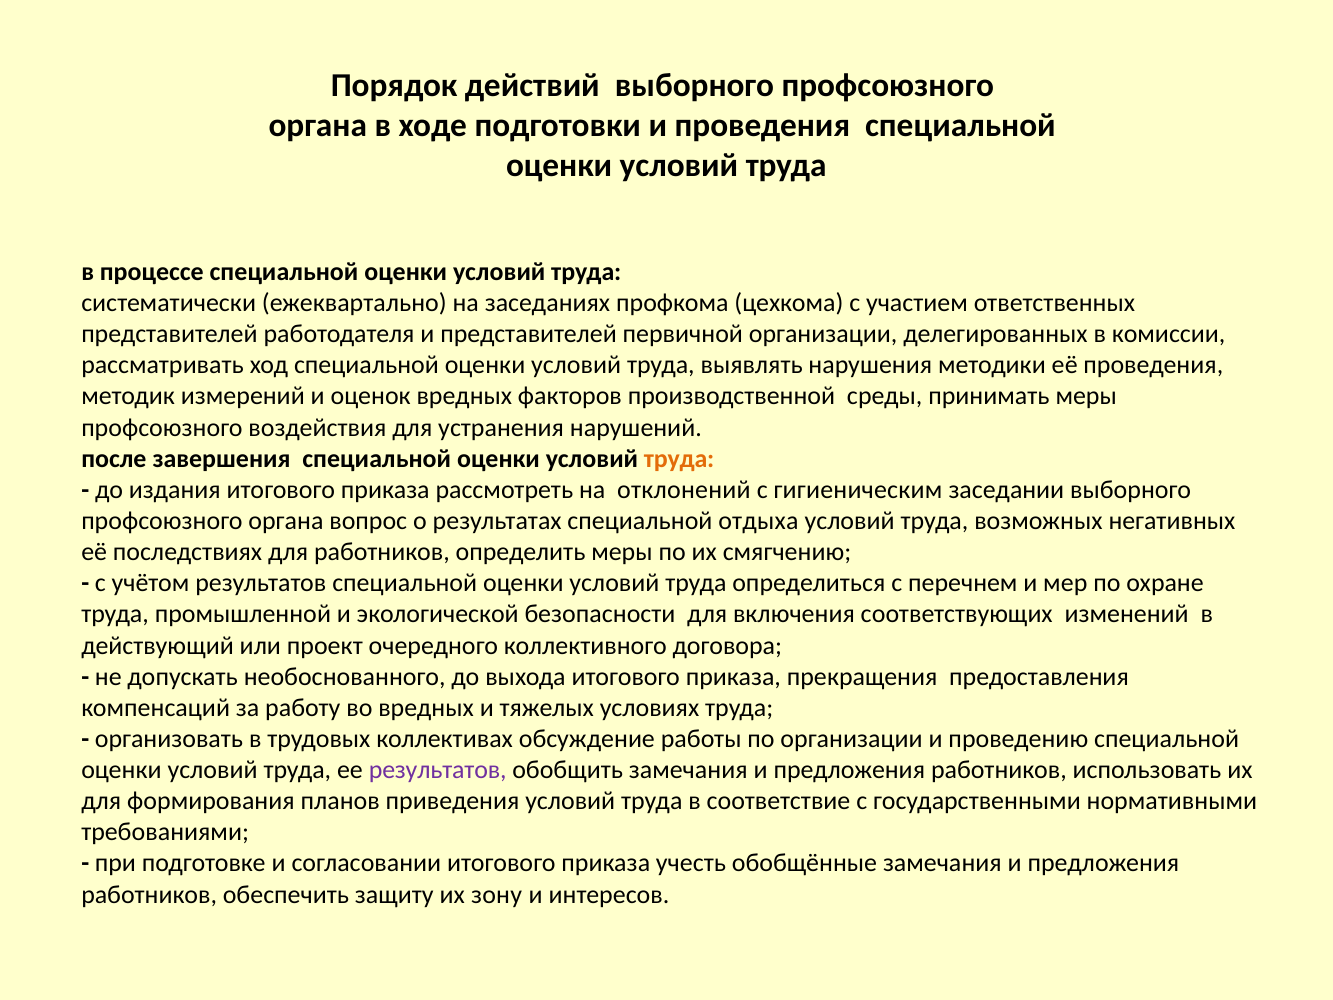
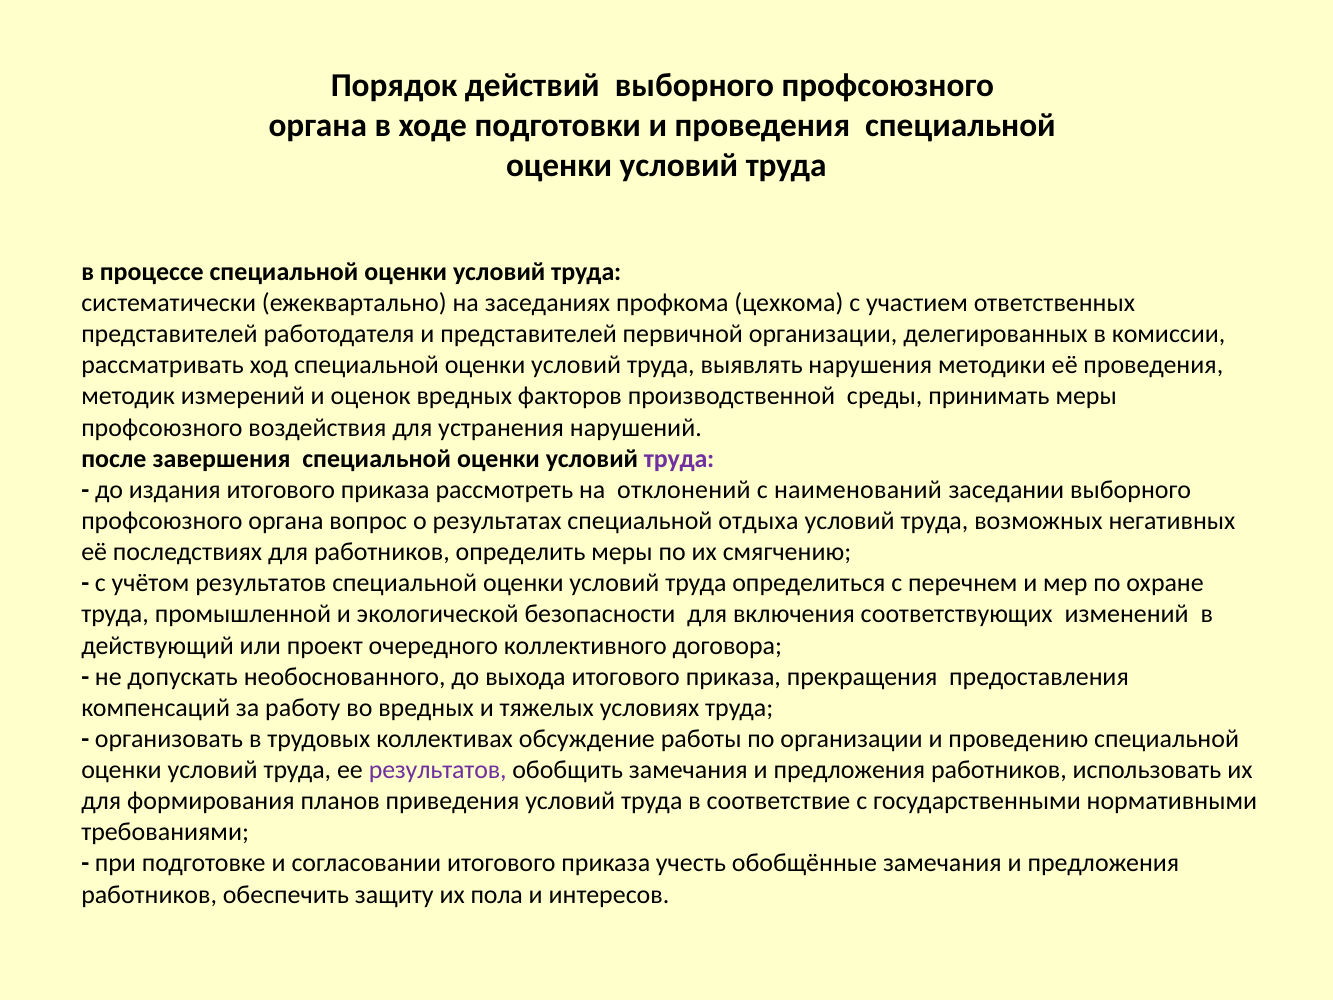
труда colour: orange -> purple (679, 459)
гигиеническим: гигиеническим -> наименований (858, 490)
зону: зону -> пола (497, 894)
